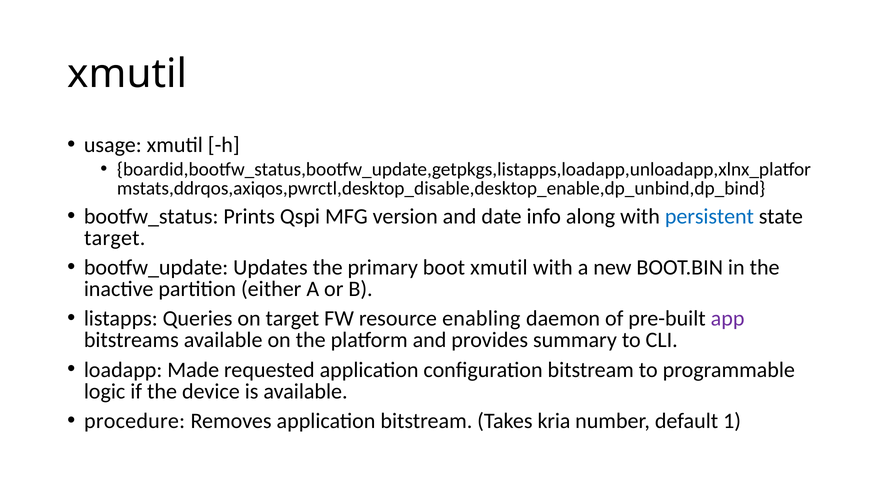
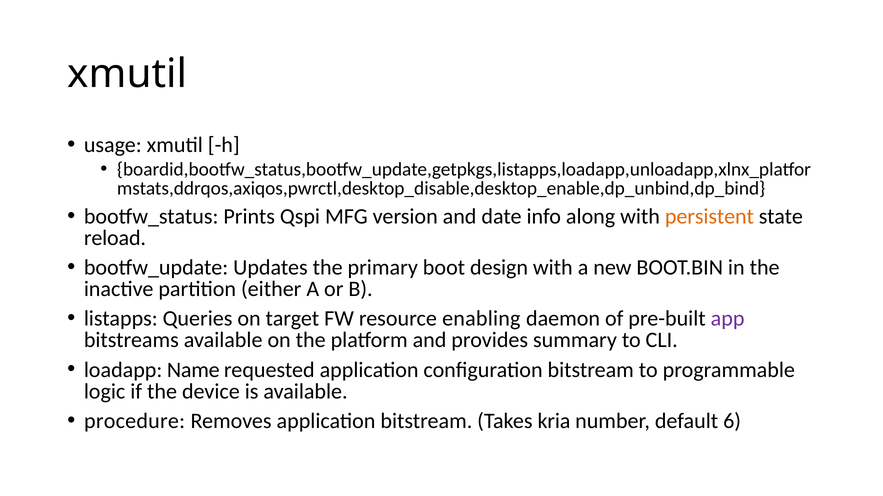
persistent colour: blue -> orange (709, 217)
target: target -> reload (115, 238)
boot xmutil: xmutil -> design (499, 268)
Made: Made -> Name (193, 370)
1: 1 -> 6 (732, 422)
